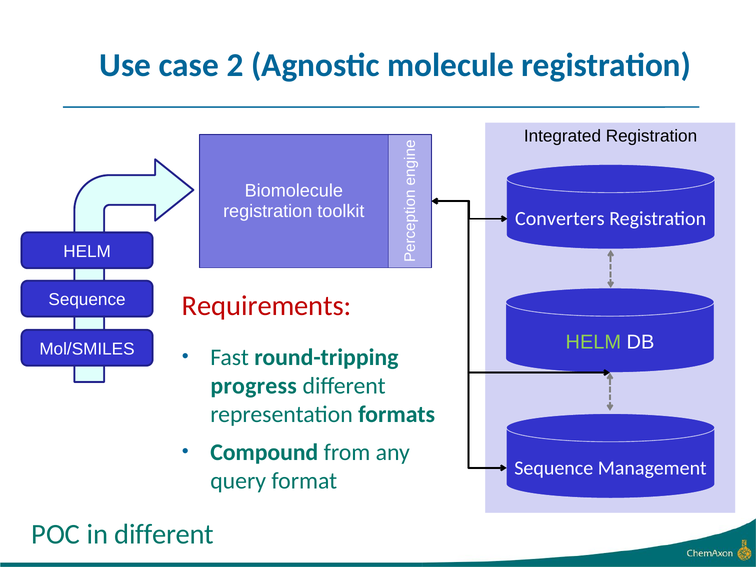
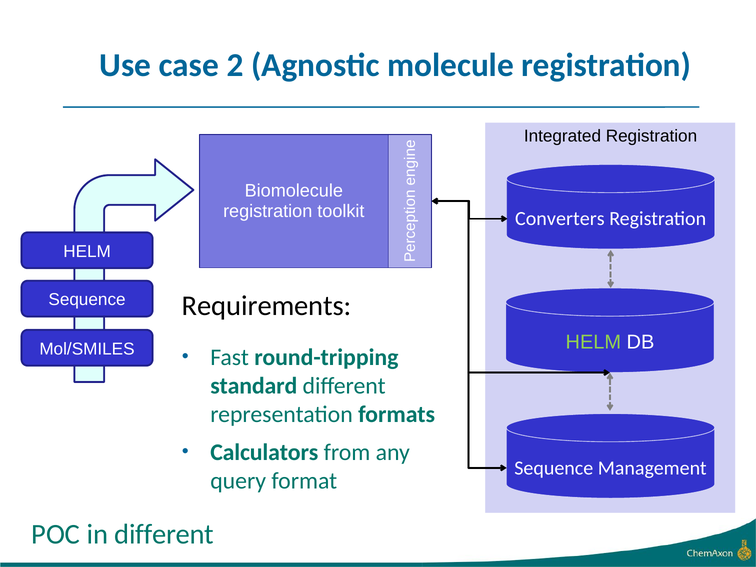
Requirements colour: red -> black (267, 306)
progress: progress -> standard (254, 386)
Compound: Compound -> Calculators (264, 452)
